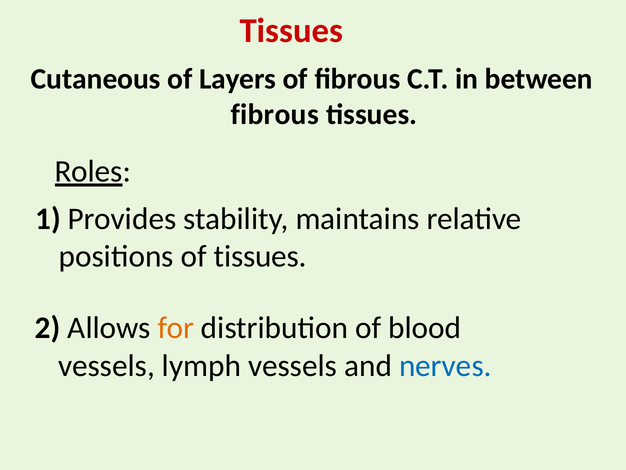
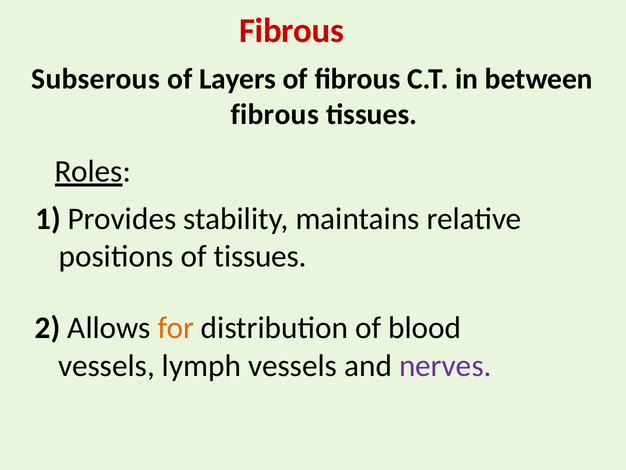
Tissues: Tissues -> Fibrous (292, 31)
Cutaneous: Cutaneous -> Subserous (96, 79)
nerves colour: blue -> purple (445, 365)
